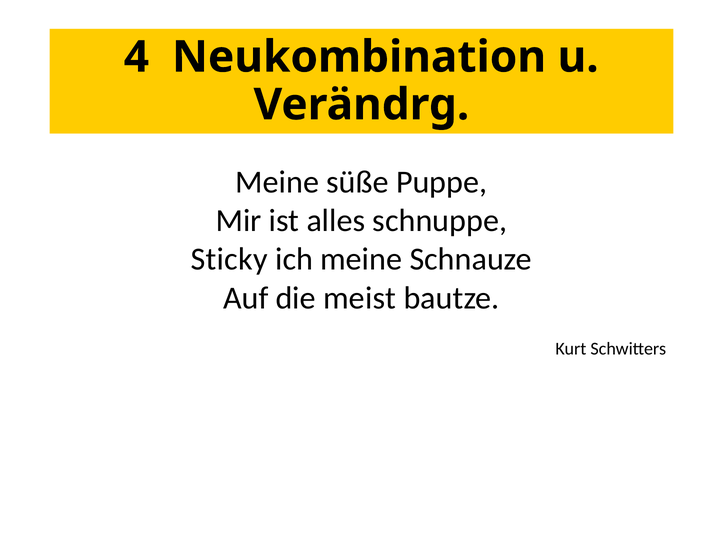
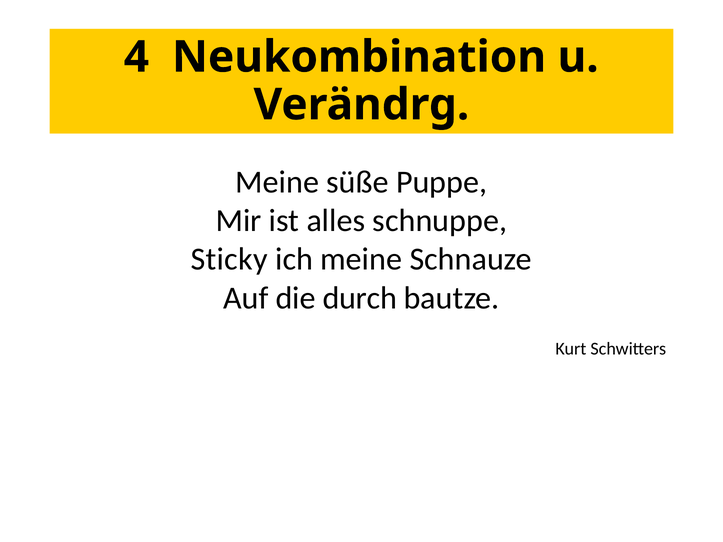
meist: meist -> durch (360, 298)
